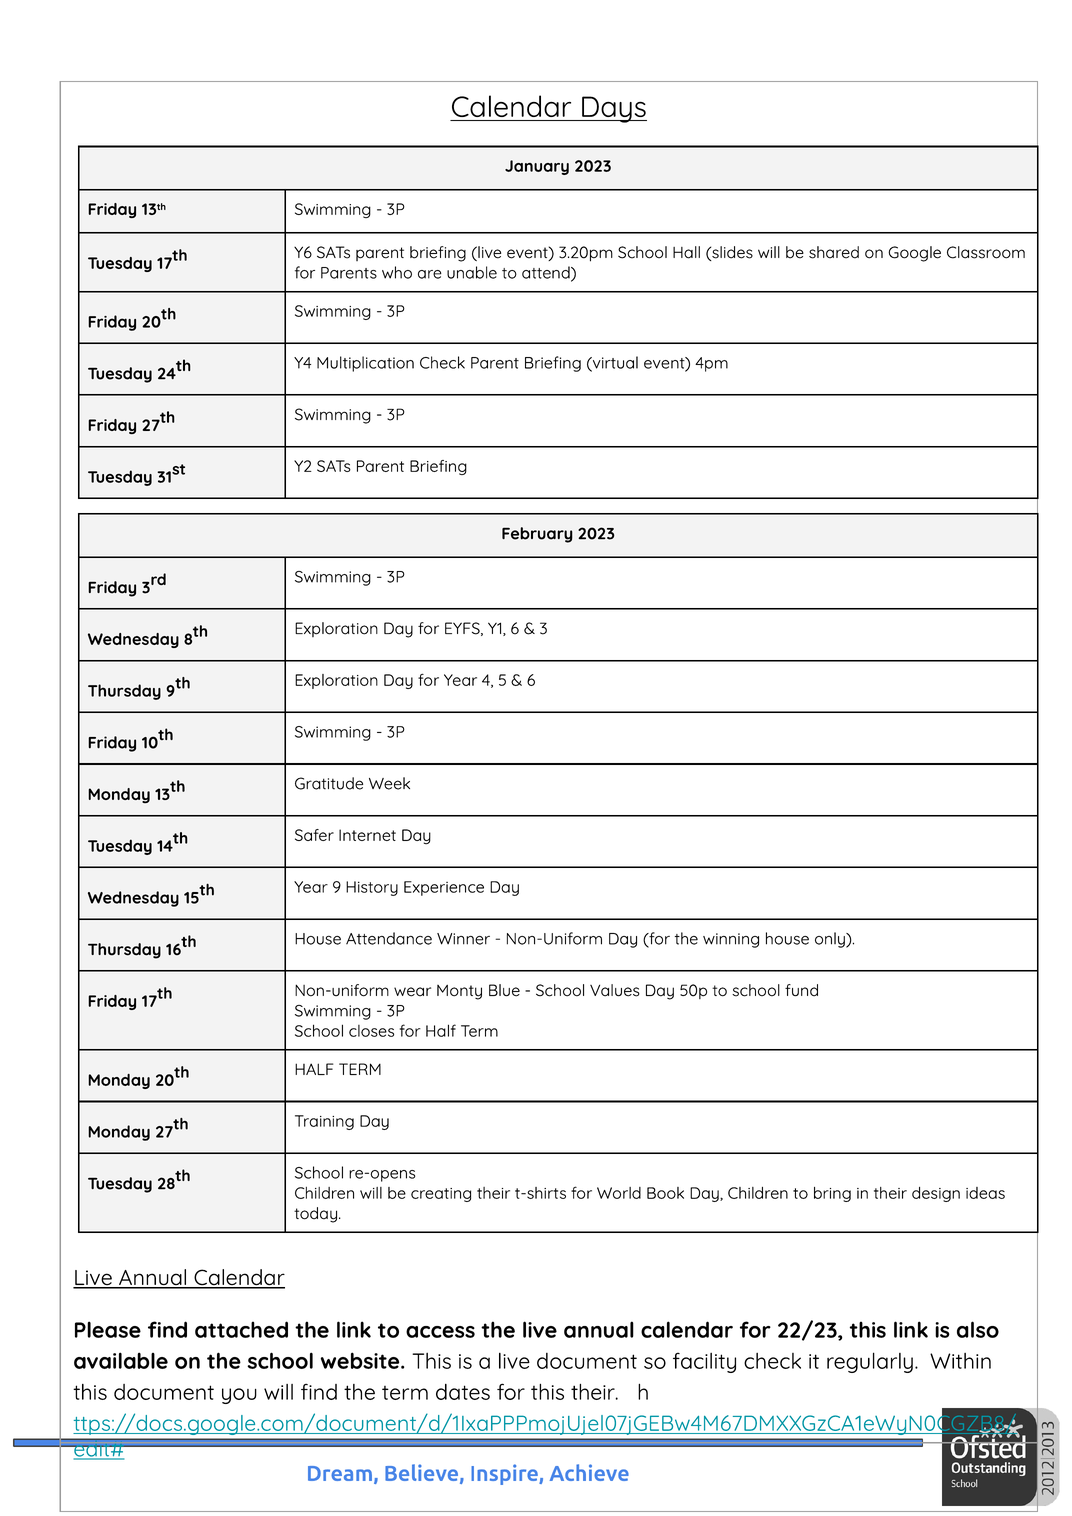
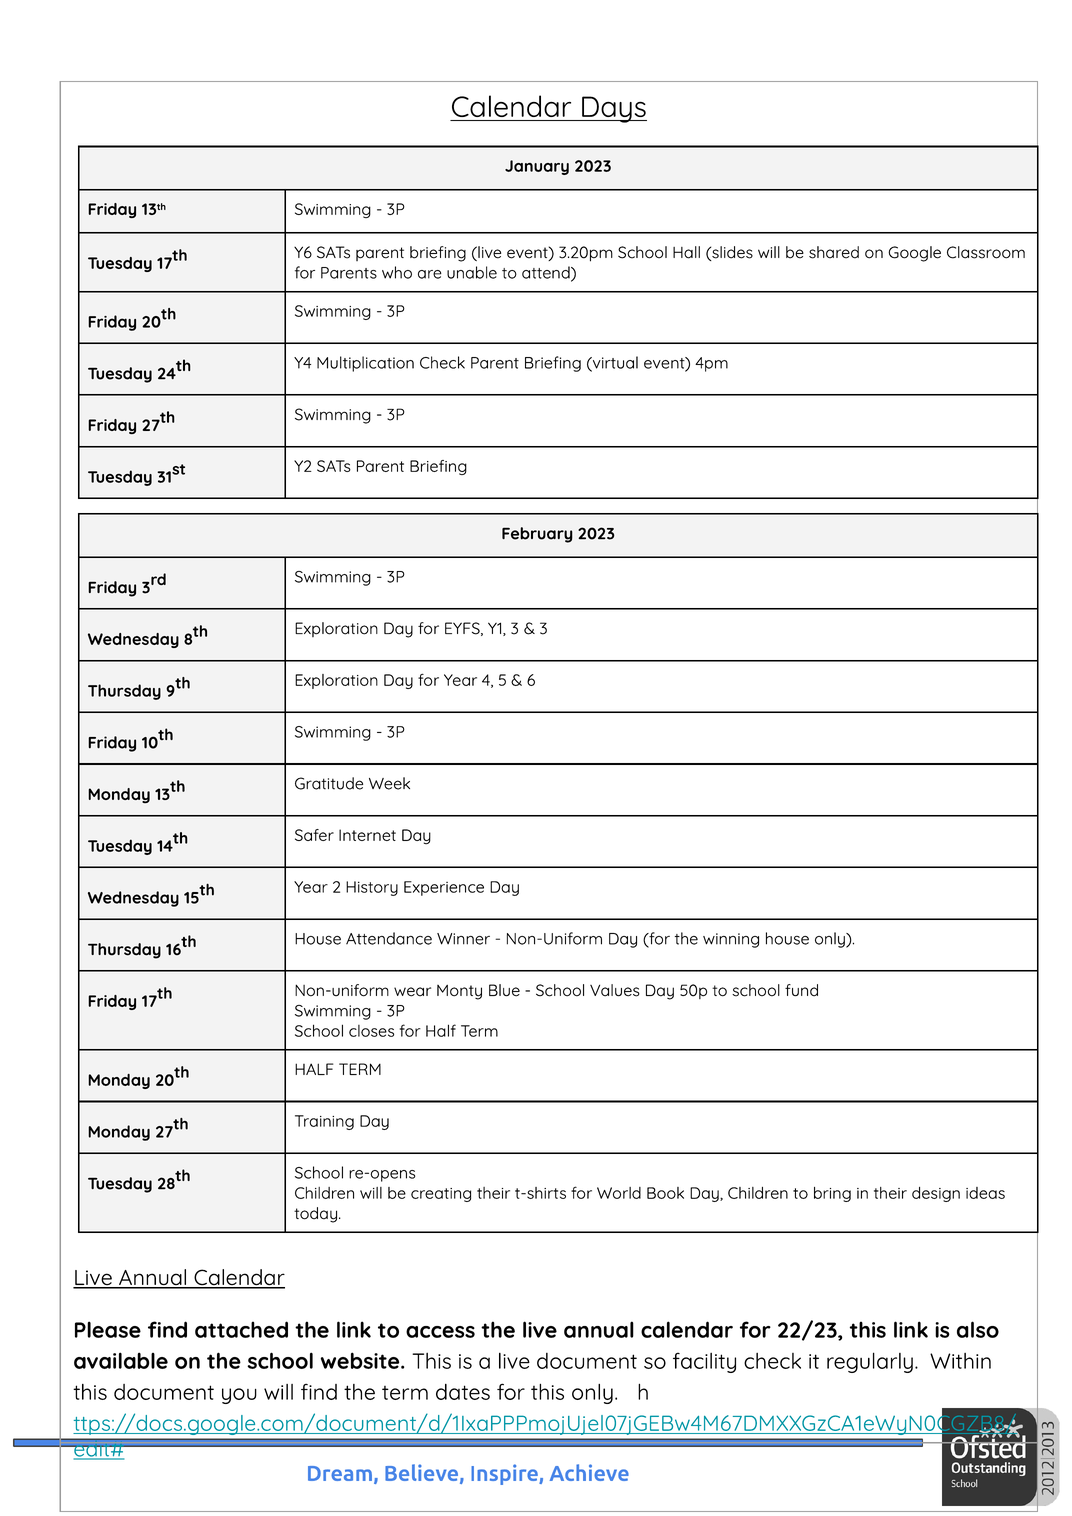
Y1 6: 6 -> 3 (515, 629)
Year 9: 9 -> 2 (337, 887)
this their: their -> only (595, 1393)
